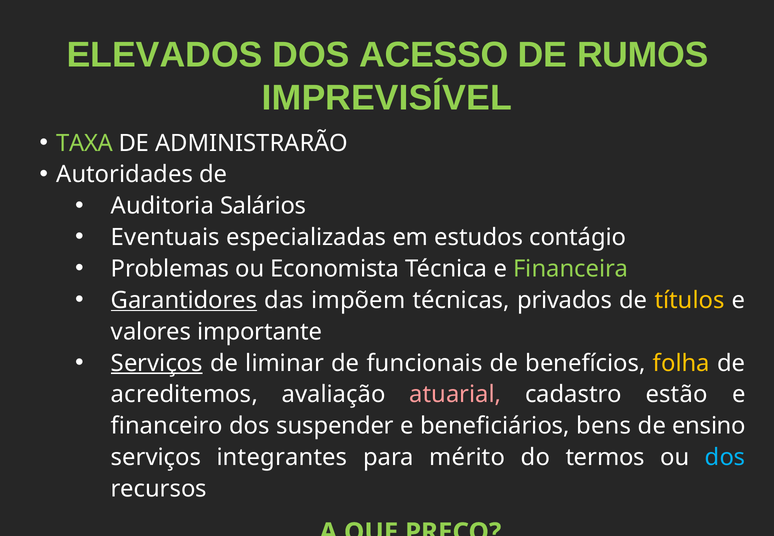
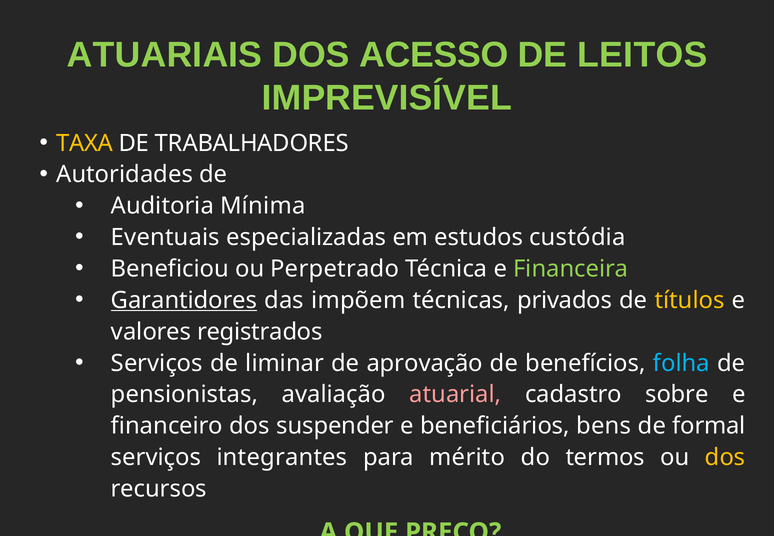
ELEVADOS: ELEVADOS -> ATUARIAIS (165, 55)
RUMOS: RUMOS -> LEITOS (642, 55)
TAXA colour: light green -> yellow (84, 143)
ADMINISTRARÃO: ADMINISTRARÃO -> TRABALHADORES (252, 143)
Salários: Salários -> Mínima (263, 206)
contágio: contágio -> custódia (578, 237)
Problemas: Problemas -> Beneficiou (170, 269)
Economista: Economista -> Perpetrado (335, 269)
importante: importante -> registrados (260, 332)
Serviços underline: present -> none (157, 363)
funcionais: funcionais -> aprovação (425, 363)
folha colour: yellow -> light blue (681, 363)
acreditemos: acreditemos -> pensionistas (185, 394)
estão: estão -> sobre (677, 394)
ensino: ensino -> formal (709, 426)
dos colour: light blue -> yellow (725, 457)
